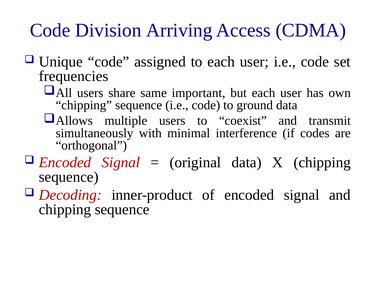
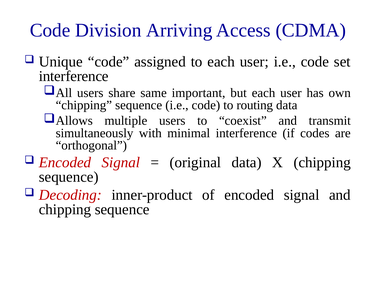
frequencies: frequencies -> interference (74, 76)
ground: ground -> routing (255, 105)
